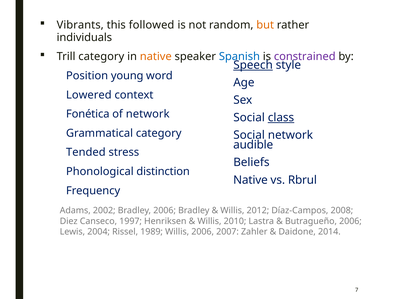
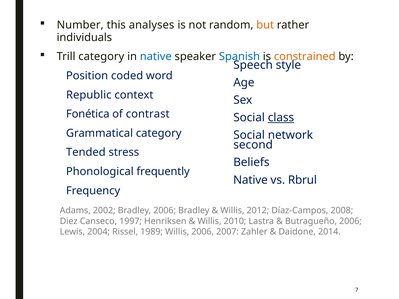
Vibrants: Vibrants -> Number (80, 25)
followed: followed -> analyses (152, 25)
native colour: orange -> blue (156, 57)
constrained colour: purple -> orange (305, 57)
Speech underline: present -> none (253, 65)
young: young -> coded (127, 76)
Lowered: Lowered -> Republic (89, 95)
of network: network -> contrast (148, 114)
audible: audible -> second (253, 145)
distinction: distinction -> frequently (163, 172)
